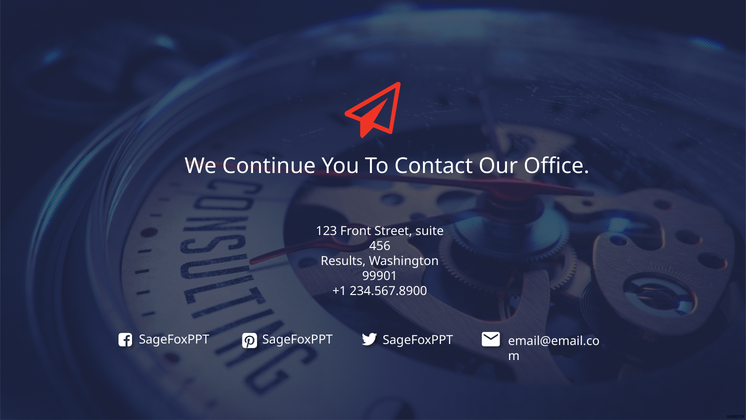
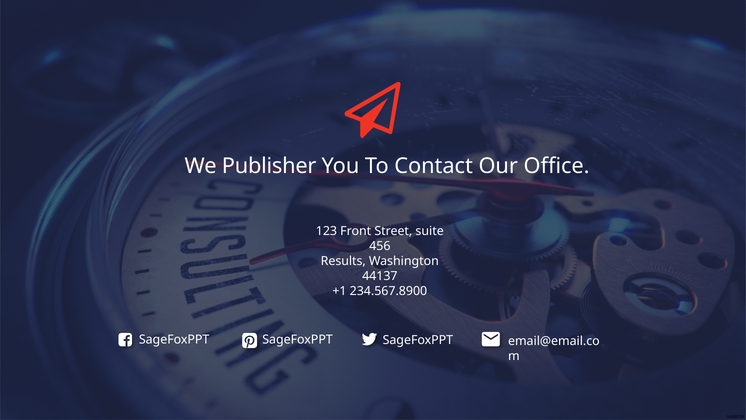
Continue: Continue -> Publisher (269, 166)
99901: 99901 -> 44137 (380, 276)
